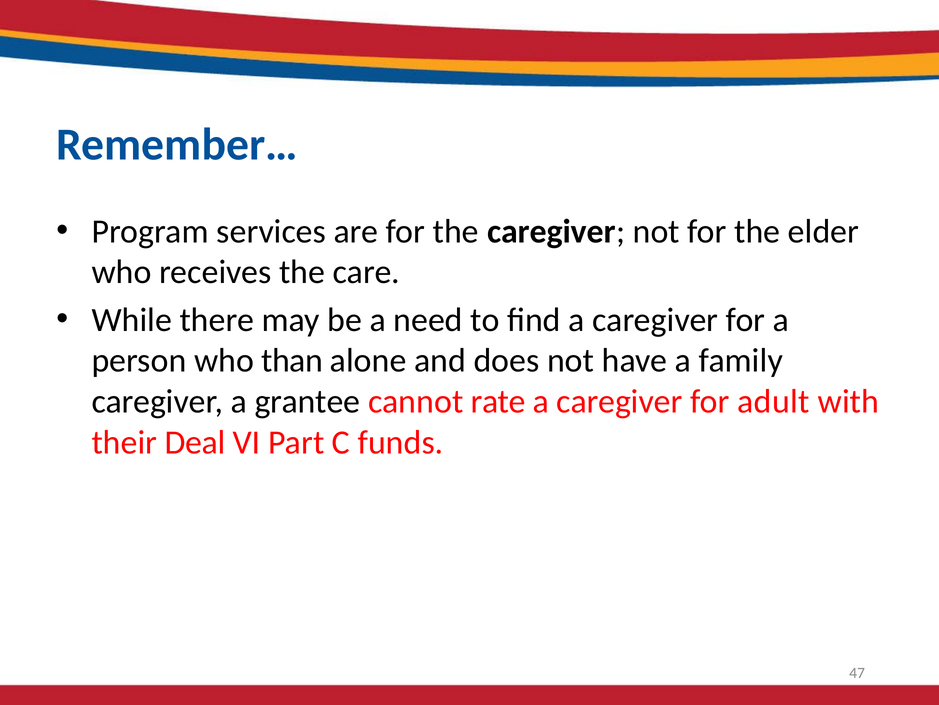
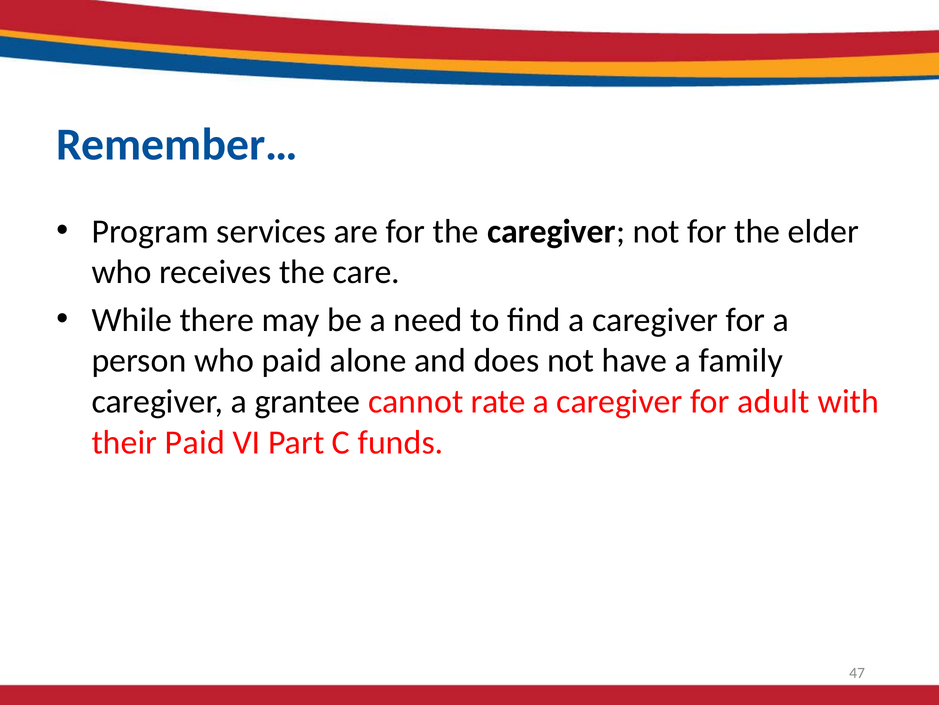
who than: than -> paid (292, 360)
their Deal: Deal -> Paid (195, 442)
